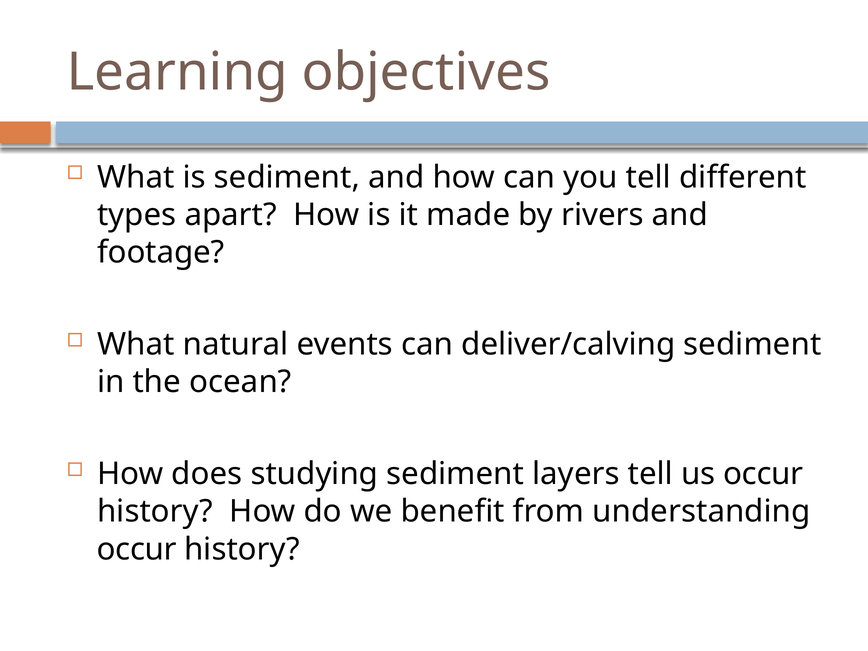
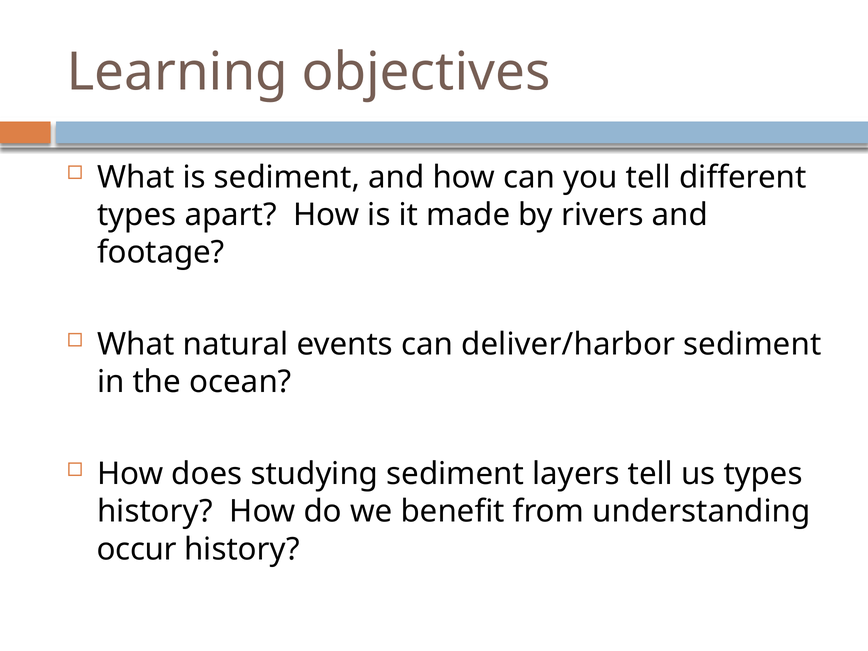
deliver/calving: deliver/calving -> deliver/harbor (568, 344)
us occur: occur -> types (763, 474)
